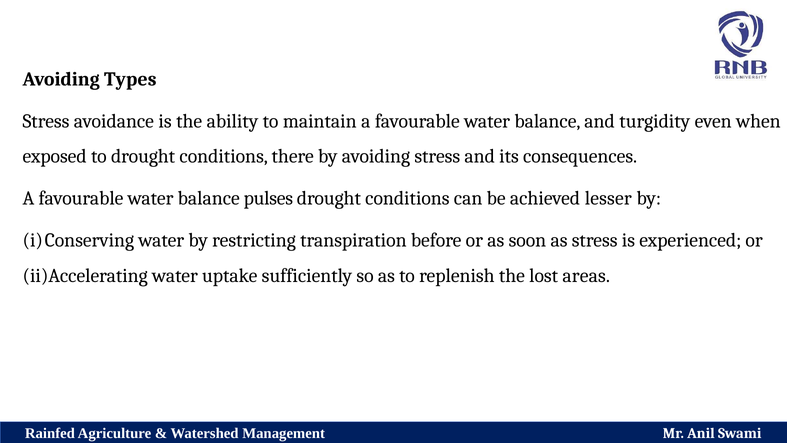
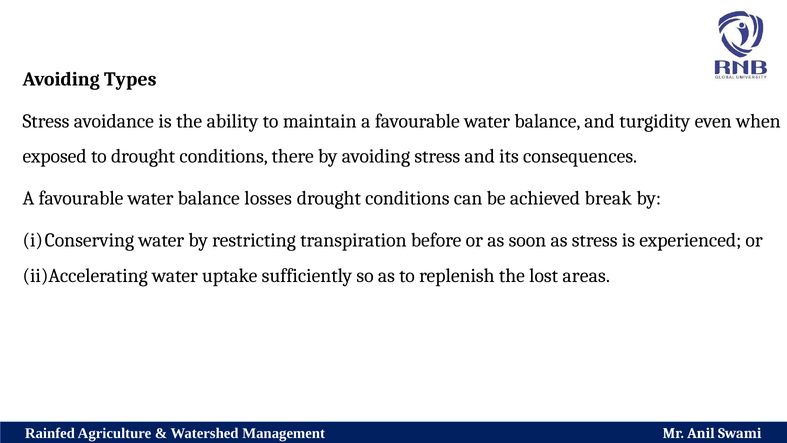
pulses: pulses -> losses (268, 198)
lesser: lesser -> break (608, 198)
